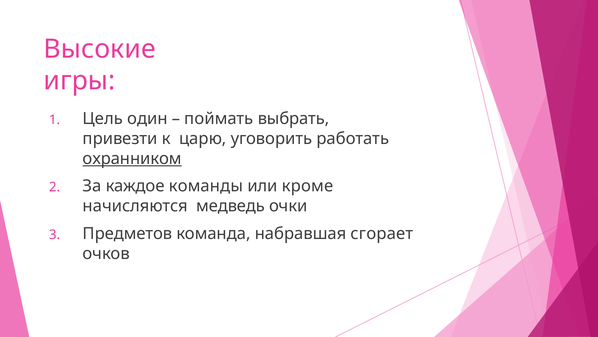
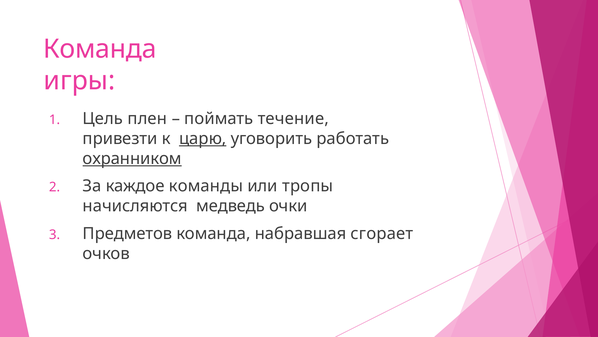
Высокие: Высокие -> Команда (100, 49)
один: один -> плен (147, 119)
выбрать: выбрать -> течение (293, 119)
царю underline: none -> present (203, 138)
кроме: кроме -> тропы (308, 186)
